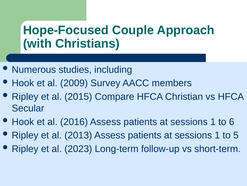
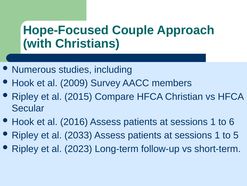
2013: 2013 -> 2033 (78, 135)
